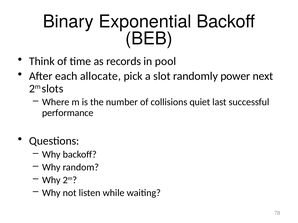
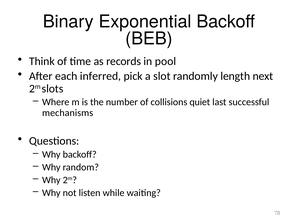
allocate: allocate -> inferred (101, 76)
power: power -> length (235, 76)
performance: performance -> mechanisms (68, 113)
